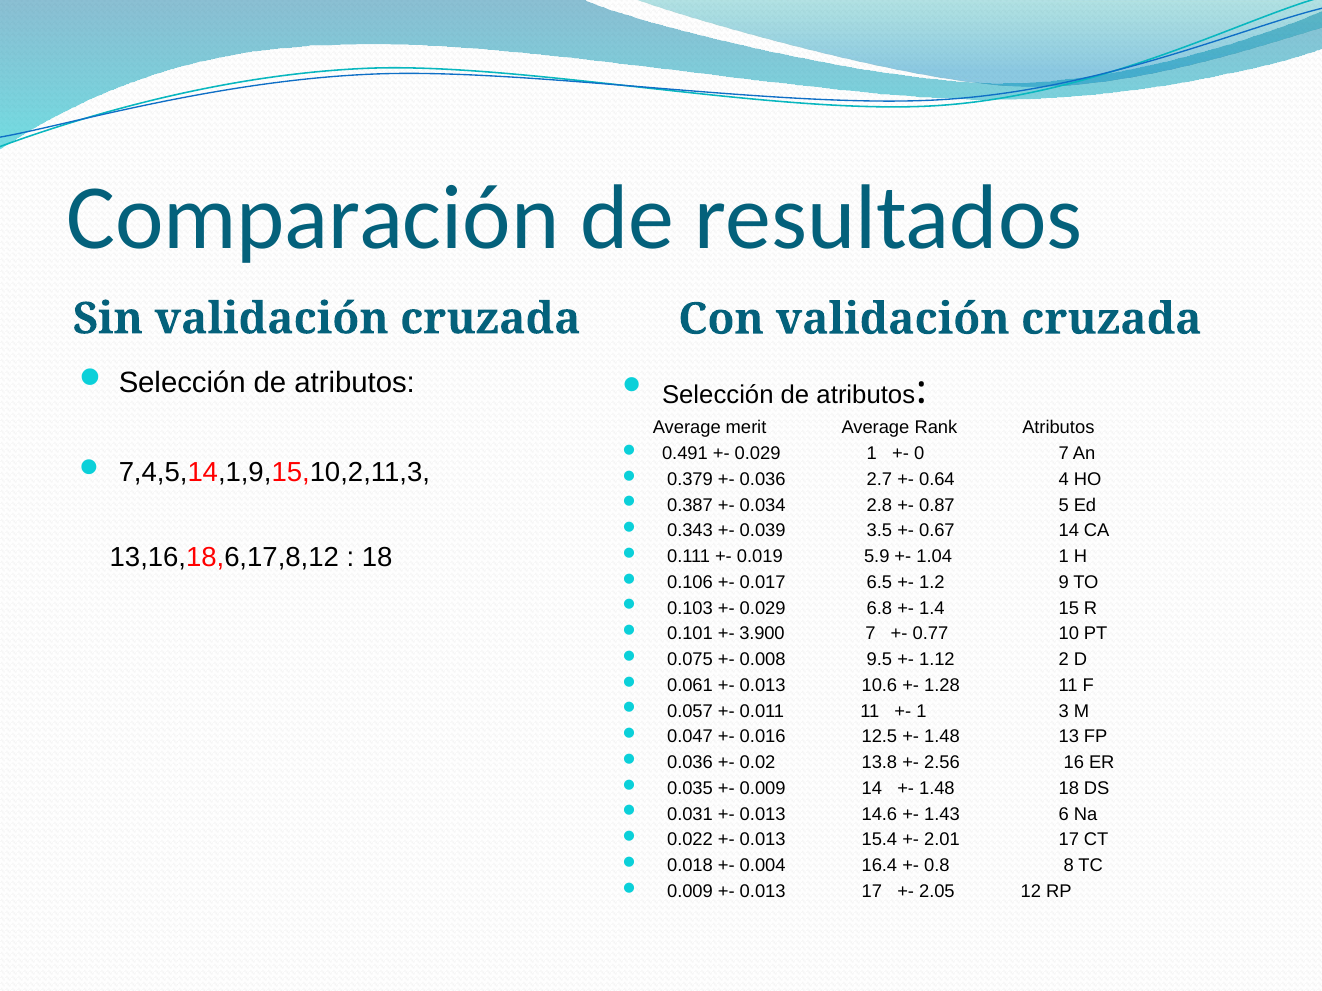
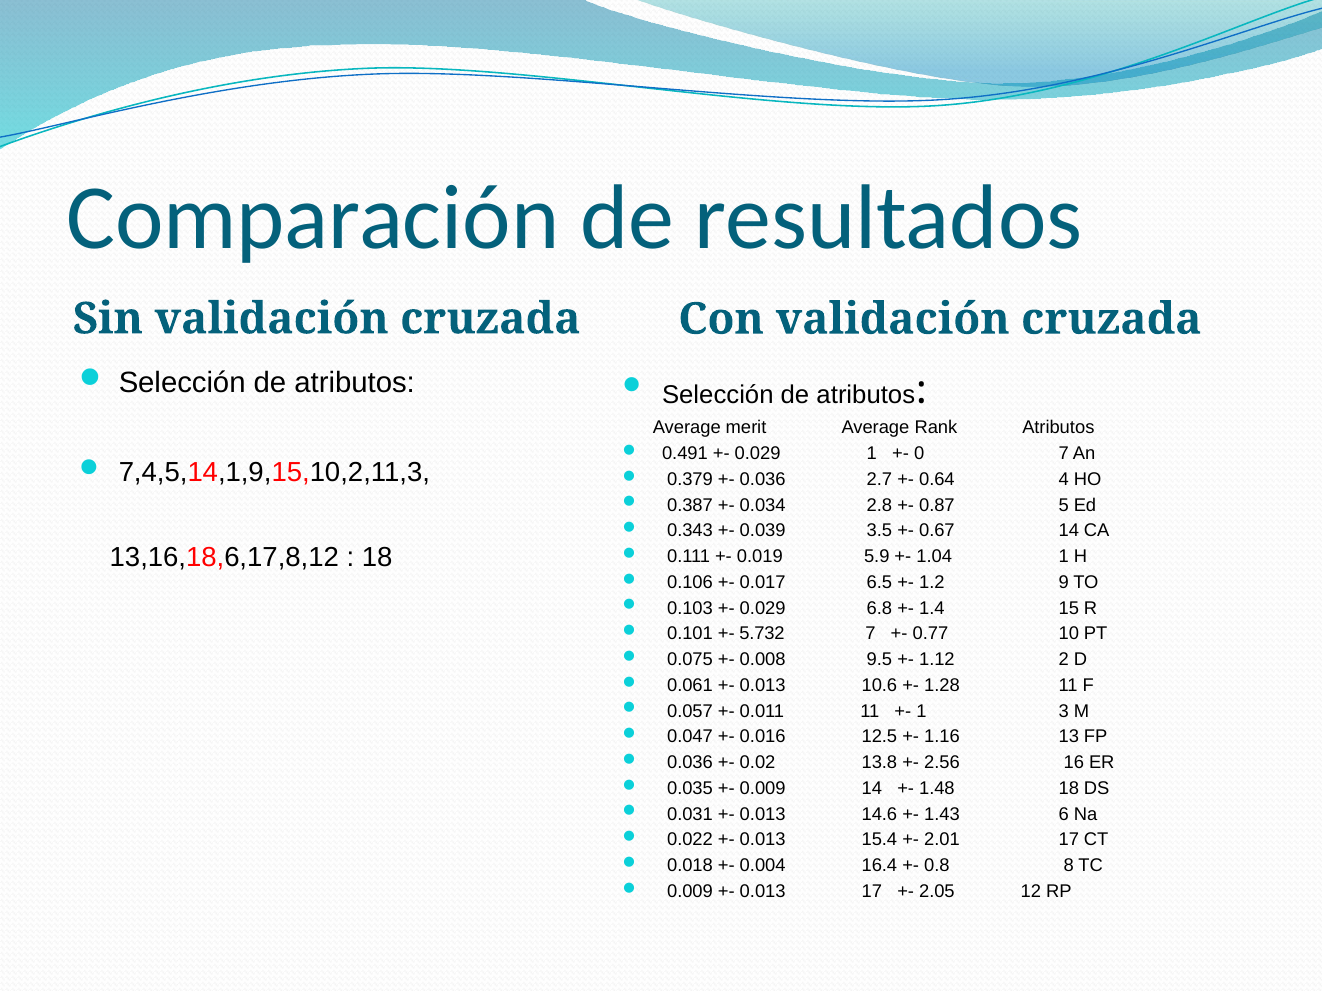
3.900: 3.900 -> 5.732 (762, 634)
1.48: 1.48 -> 1.16 (942, 737)
